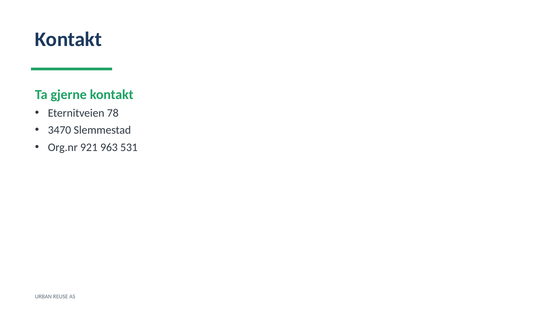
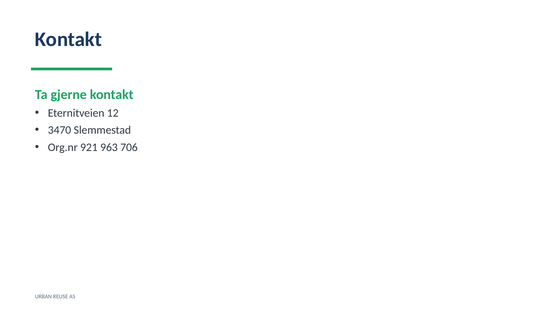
78: 78 -> 12 (113, 113)
531: 531 -> 706 (129, 147)
